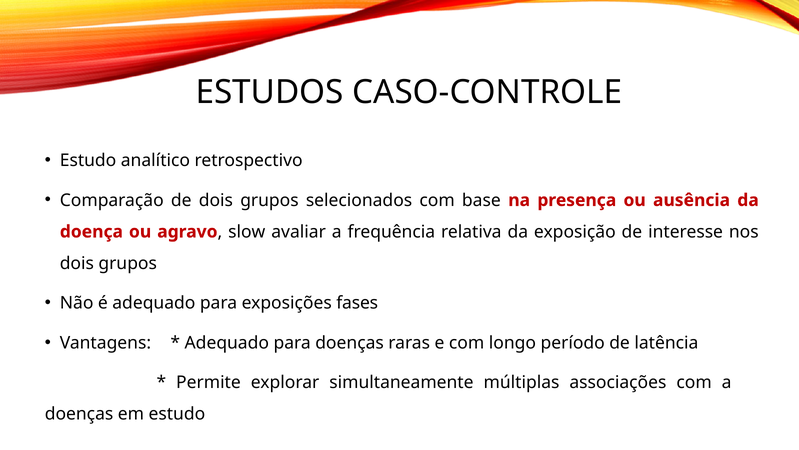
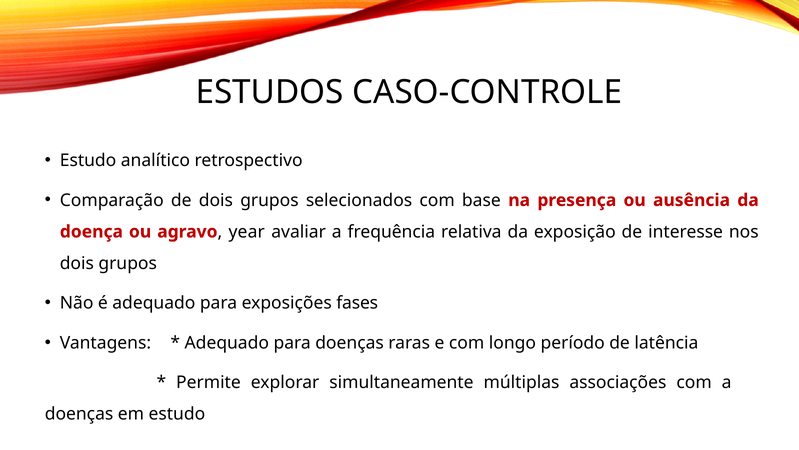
slow: slow -> year (247, 231)
